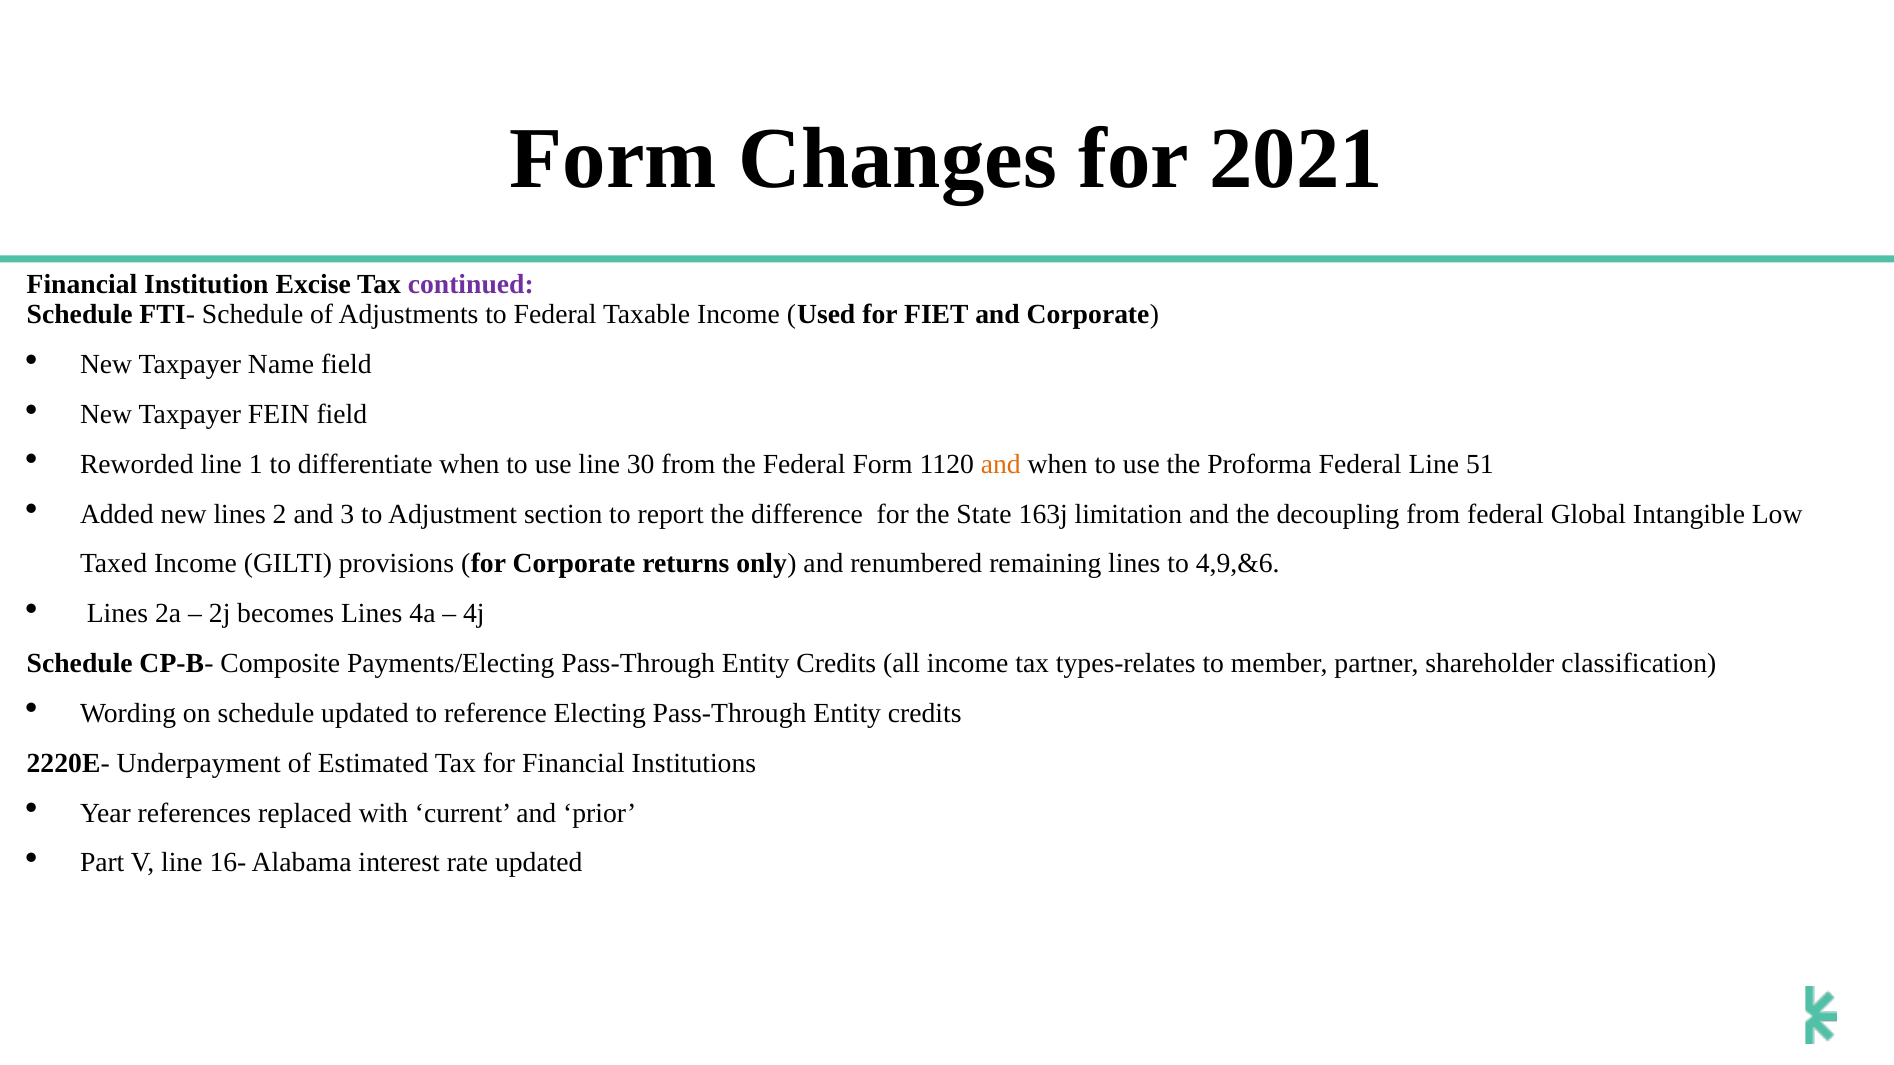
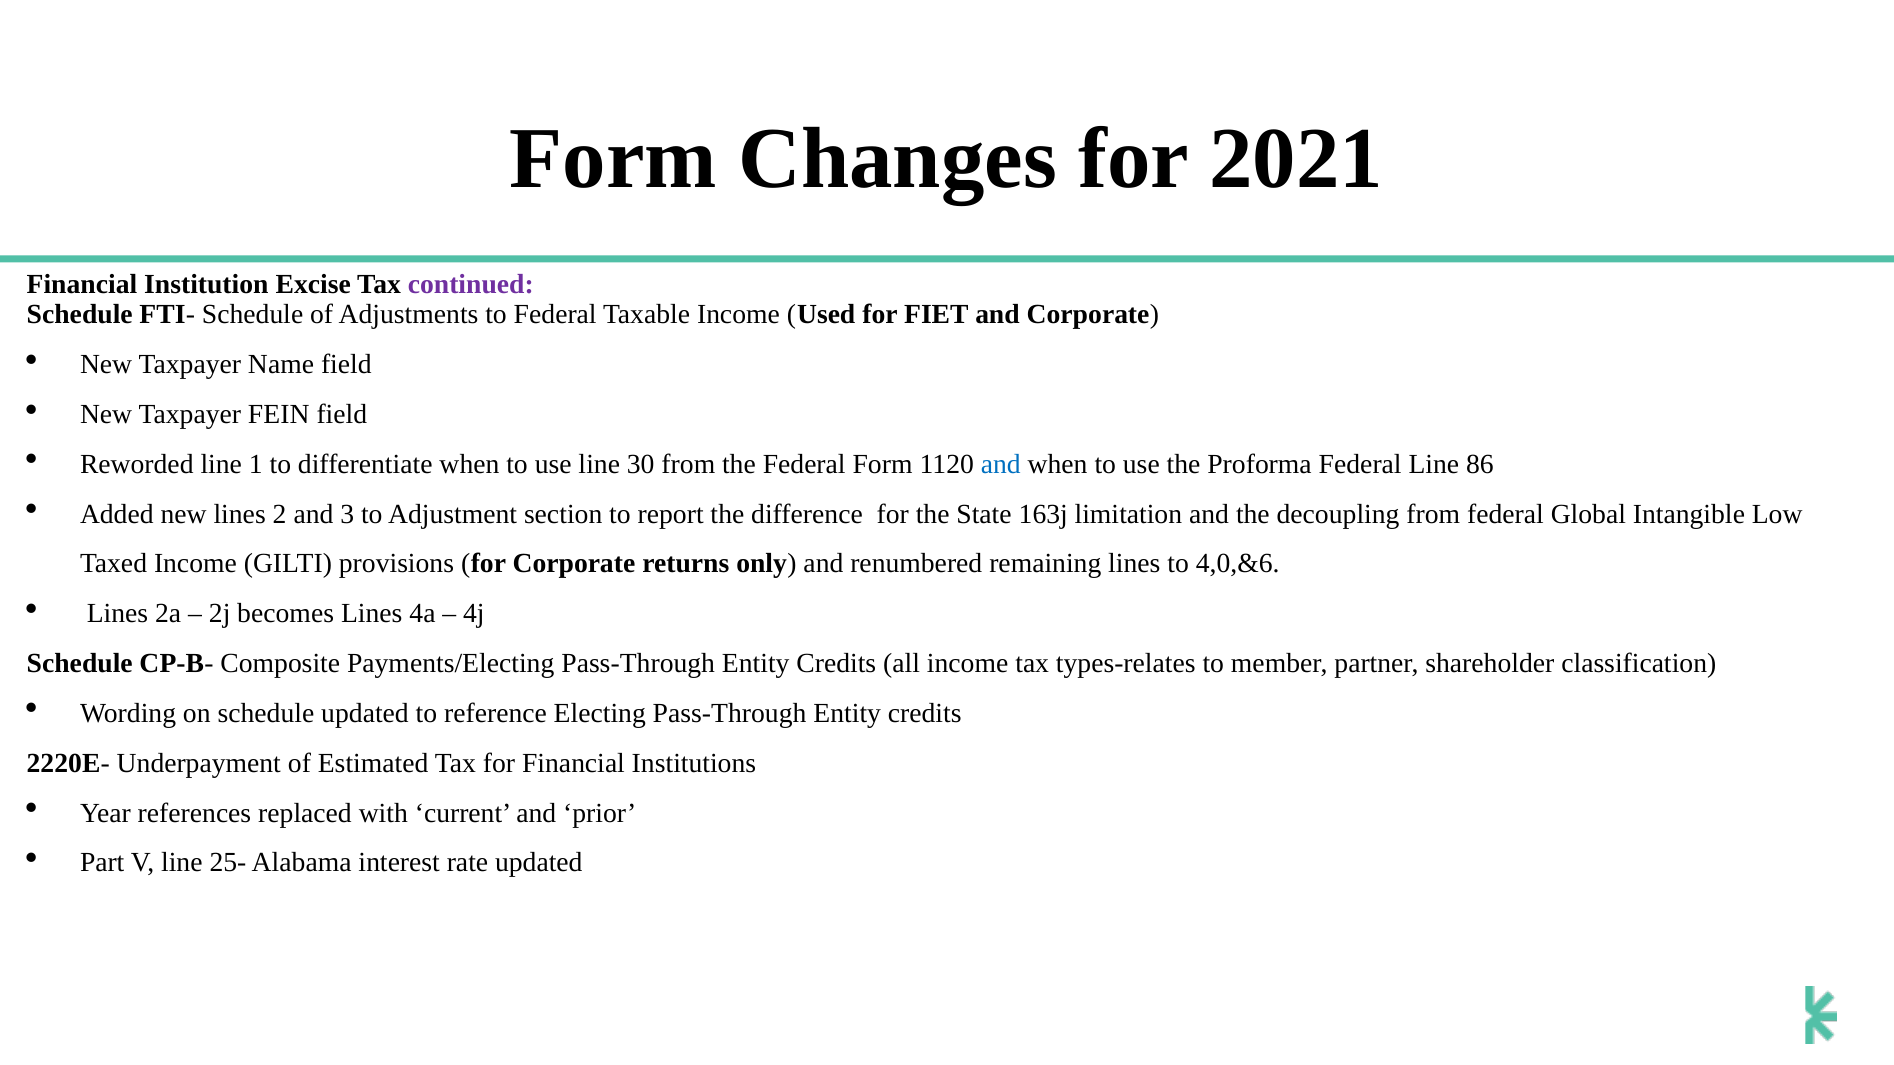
and colour: orange -> blue (1001, 464)
51: 51 -> 86 (1480, 464)
4,9,&6: 4,9,&6 -> 4,0,&6 (1238, 564)
16-: 16- -> 25- (228, 863)
